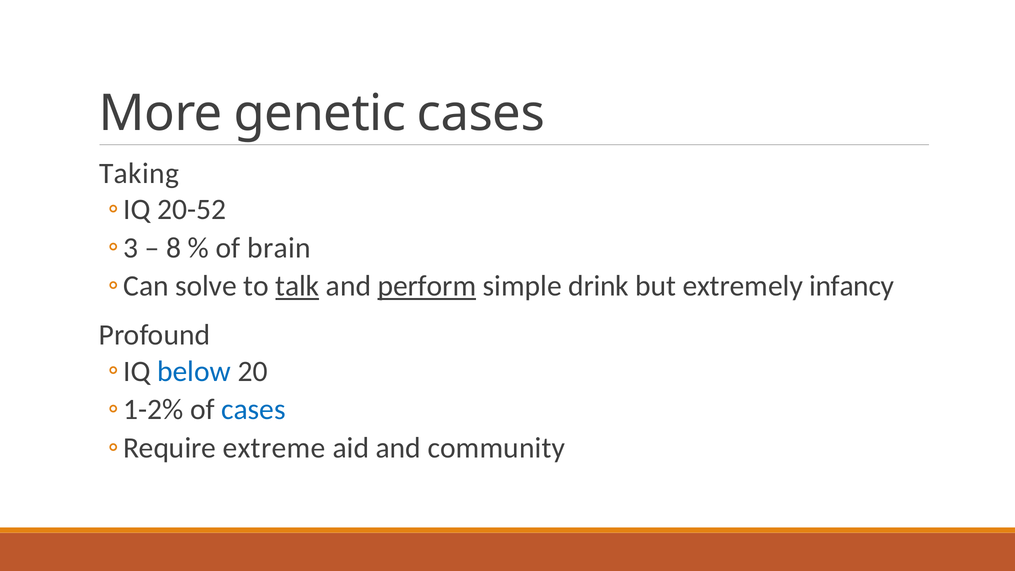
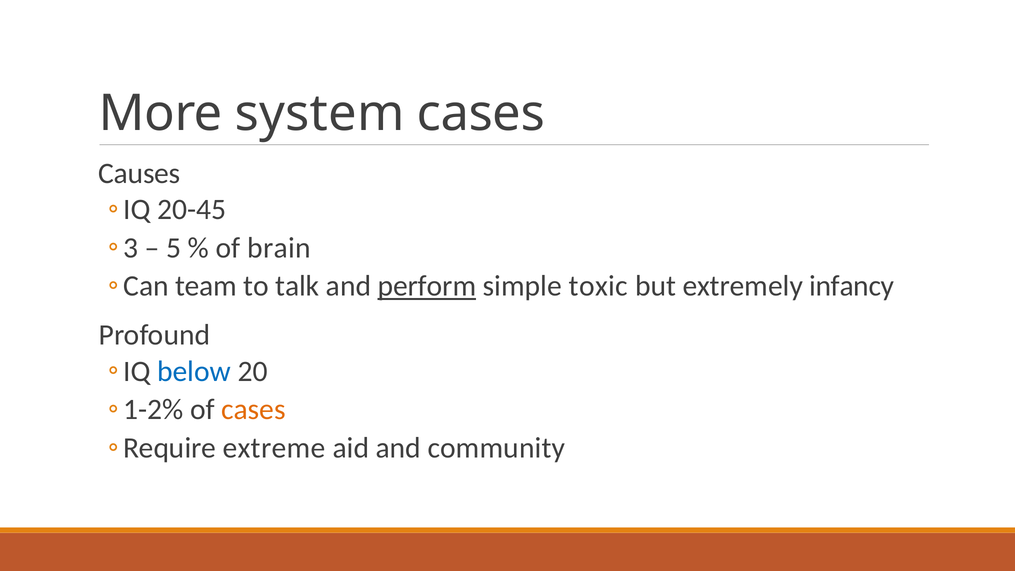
genetic: genetic -> system (320, 114)
Taking: Taking -> Causes (139, 173)
20-52: 20-52 -> 20-45 (192, 210)
8: 8 -> 5 (174, 248)
solve: solve -> team (206, 286)
talk underline: present -> none (297, 286)
drink: drink -> toxic (598, 286)
cases colour: blue -> orange (254, 410)
